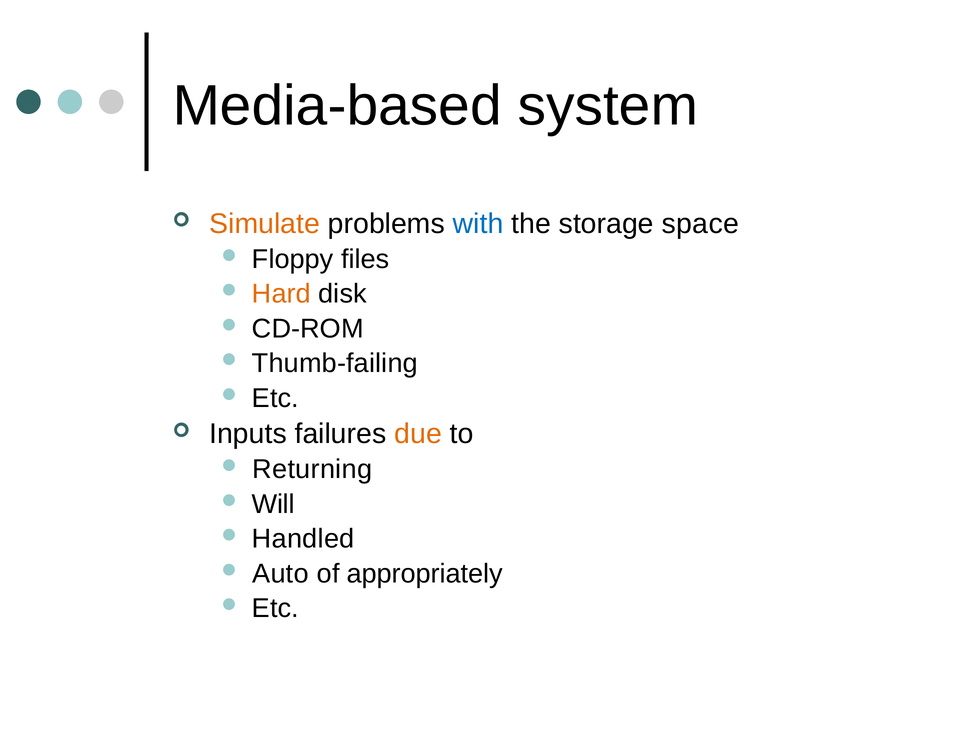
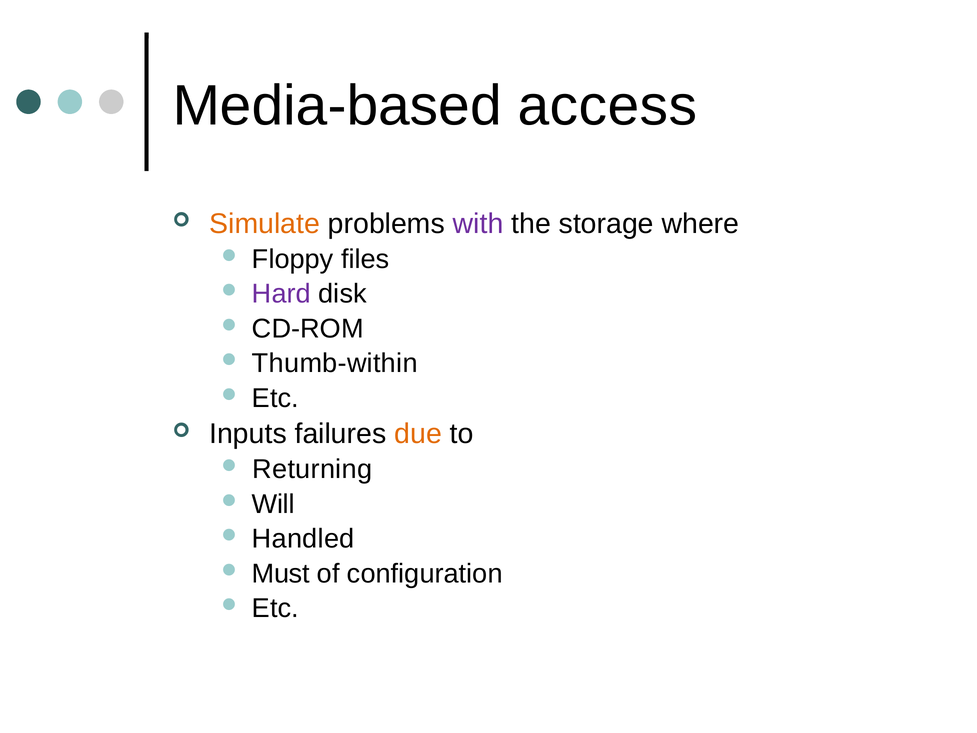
system: system -> access (608, 106)
with colour: blue -> purple (478, 224)
space: space -> where (700, 224)
Hard colour: orange -> purple (281, 294)
Thumb-failing: Thumb-failing -> Thumb-within (335, 363)
Auto: Auto -> Must (281, 573)
appropriately: appropriately -> configuration (425, 573)
